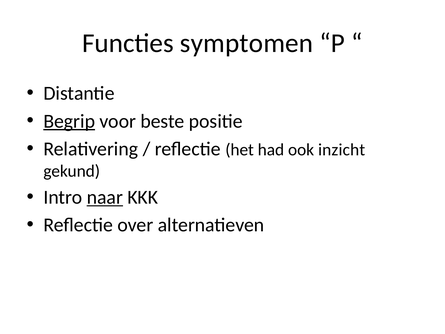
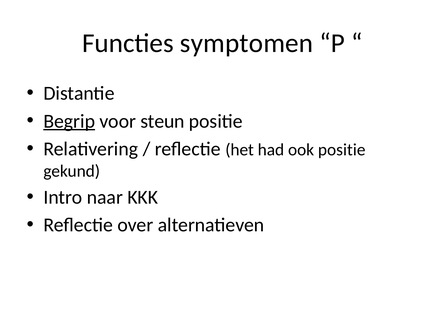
beste: beste -> steun (163, 121)
ook inzicht: inzicht -> positie (342, 150)
naar underline: present -> none (105, 197)
